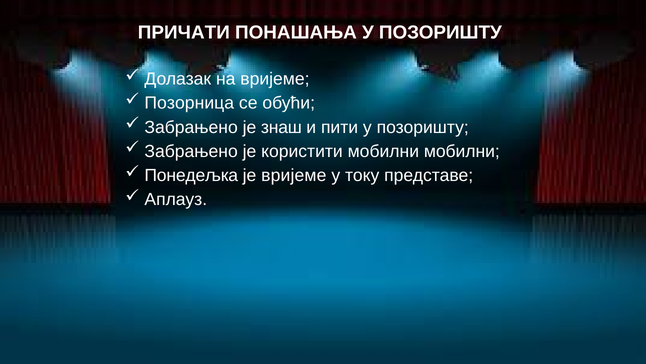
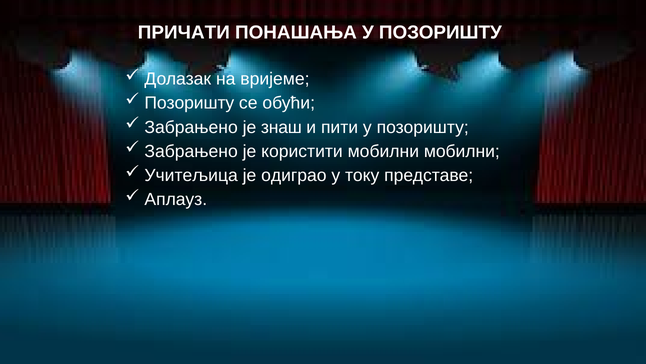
Позорница: Позорница -> Позоришту (189, 103)
Понедељка: Понедељка -> Учитељица (191, 175)
је вријеме: вријеме -> одиграо (294, 175)
